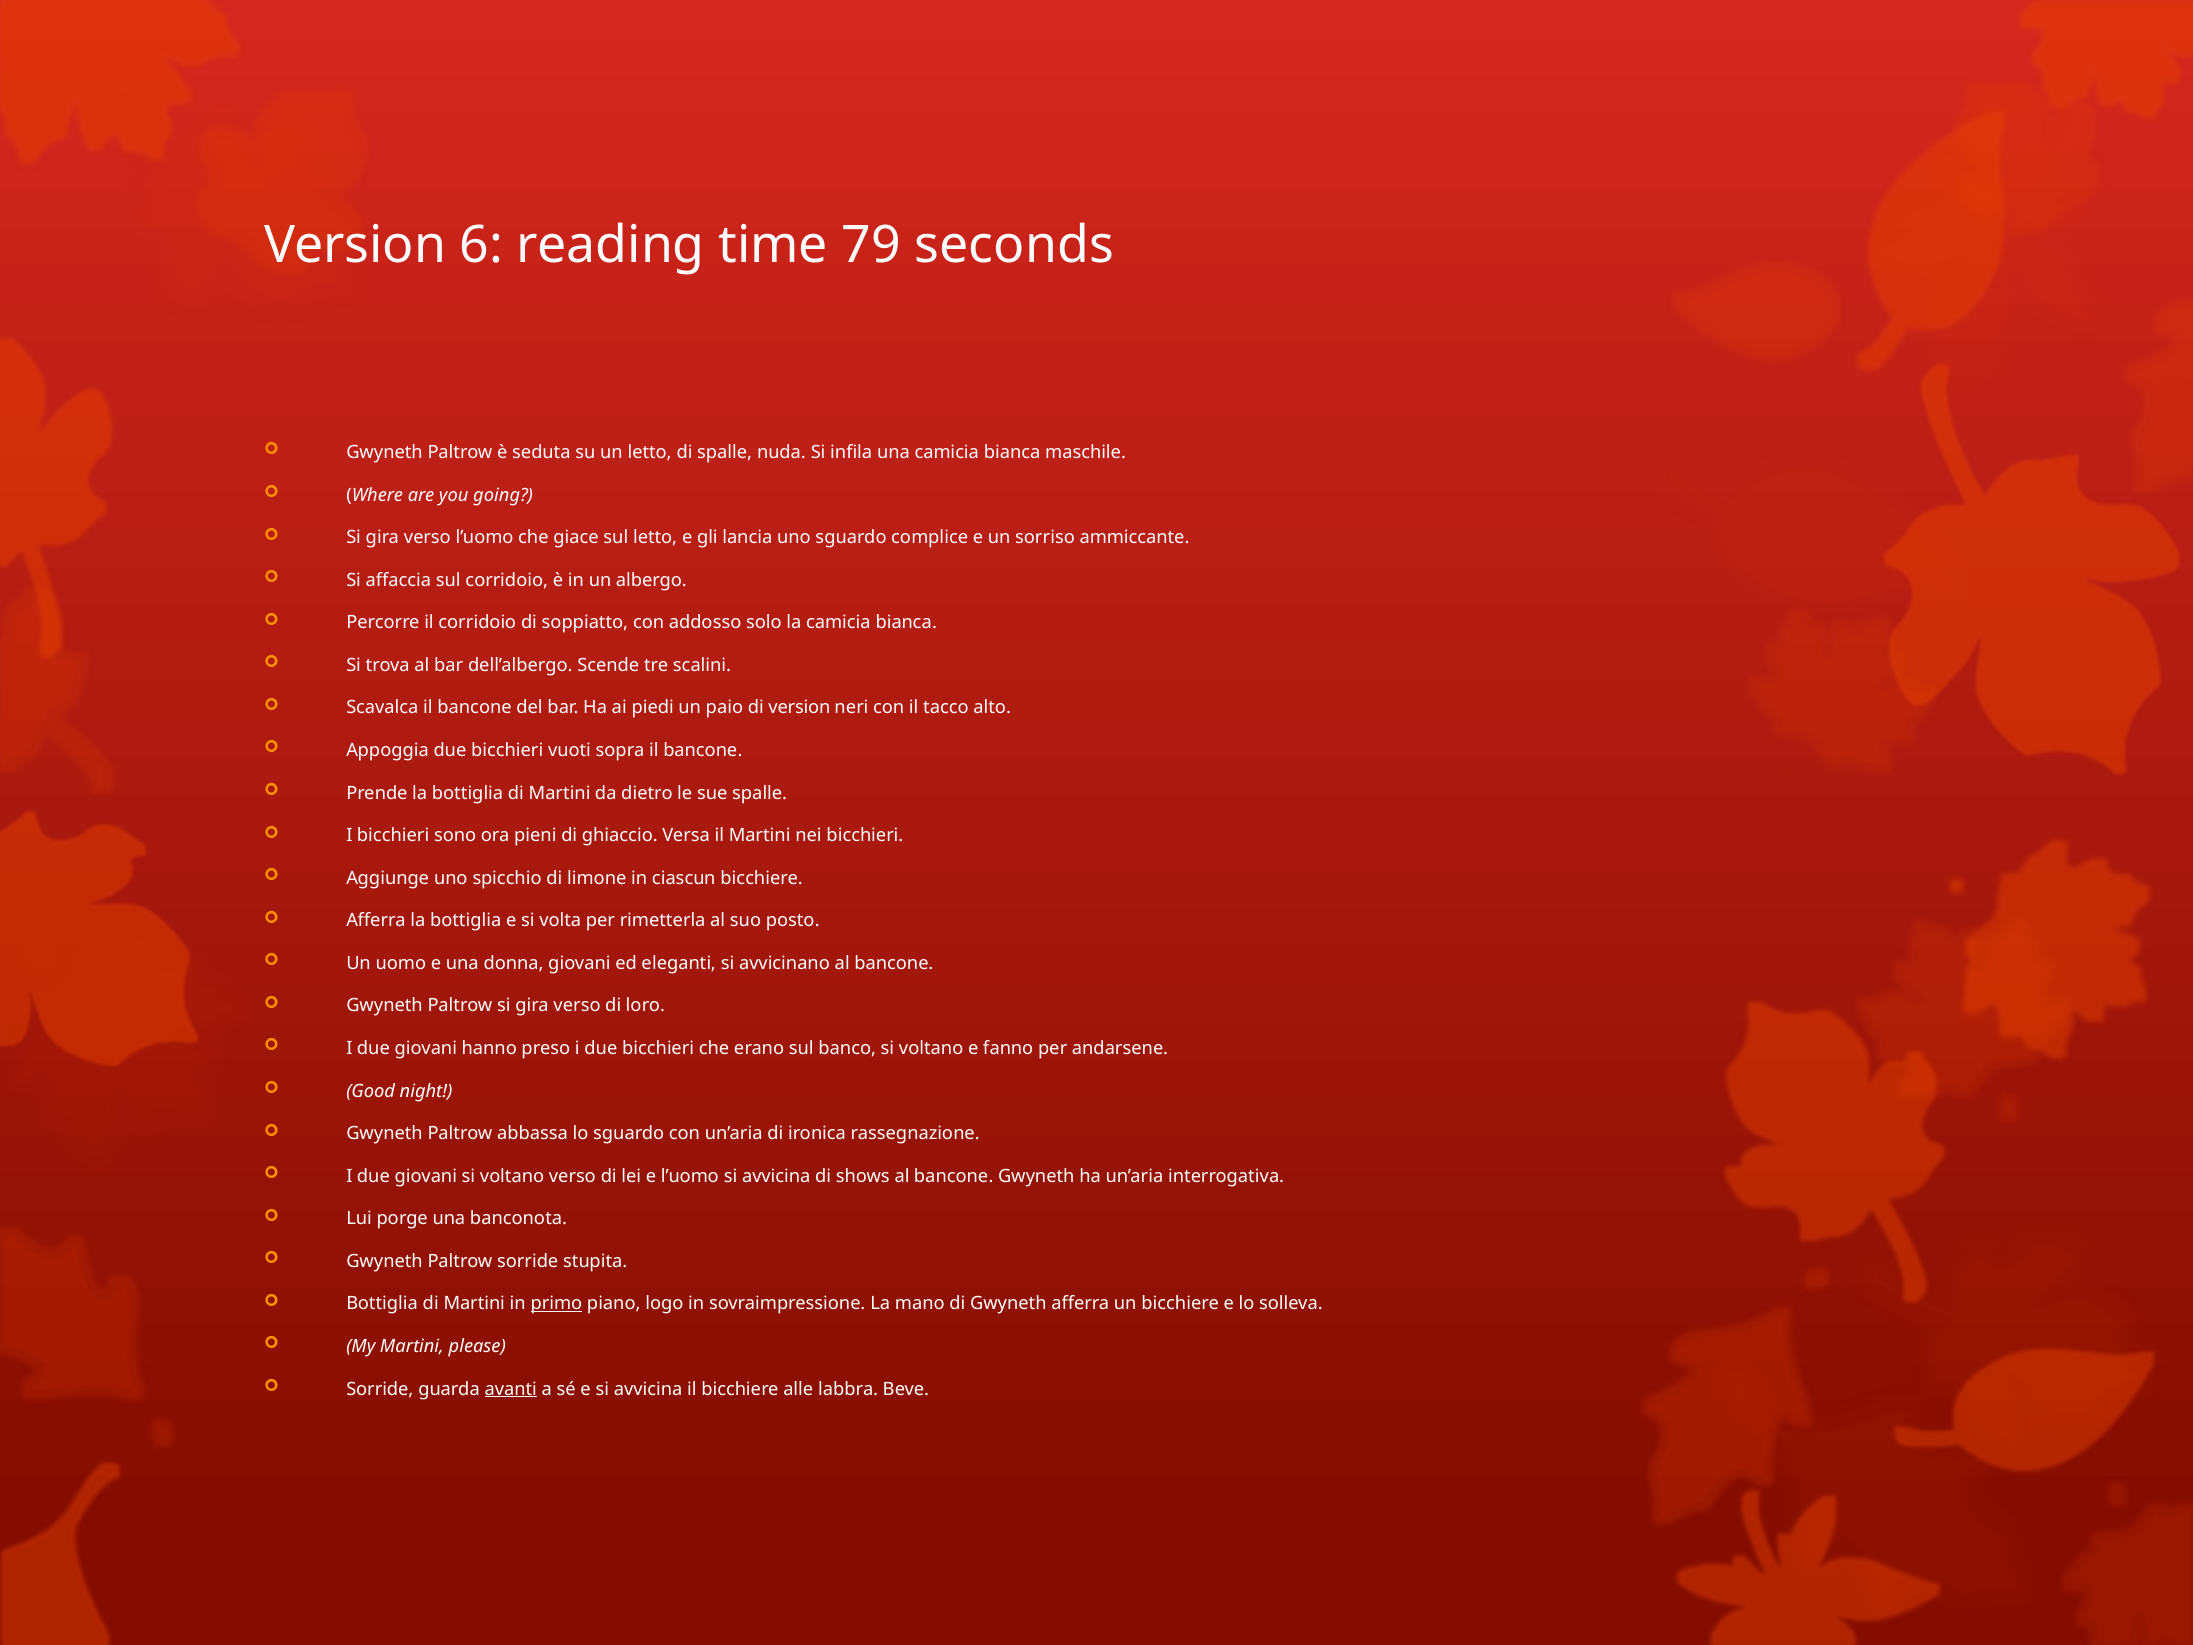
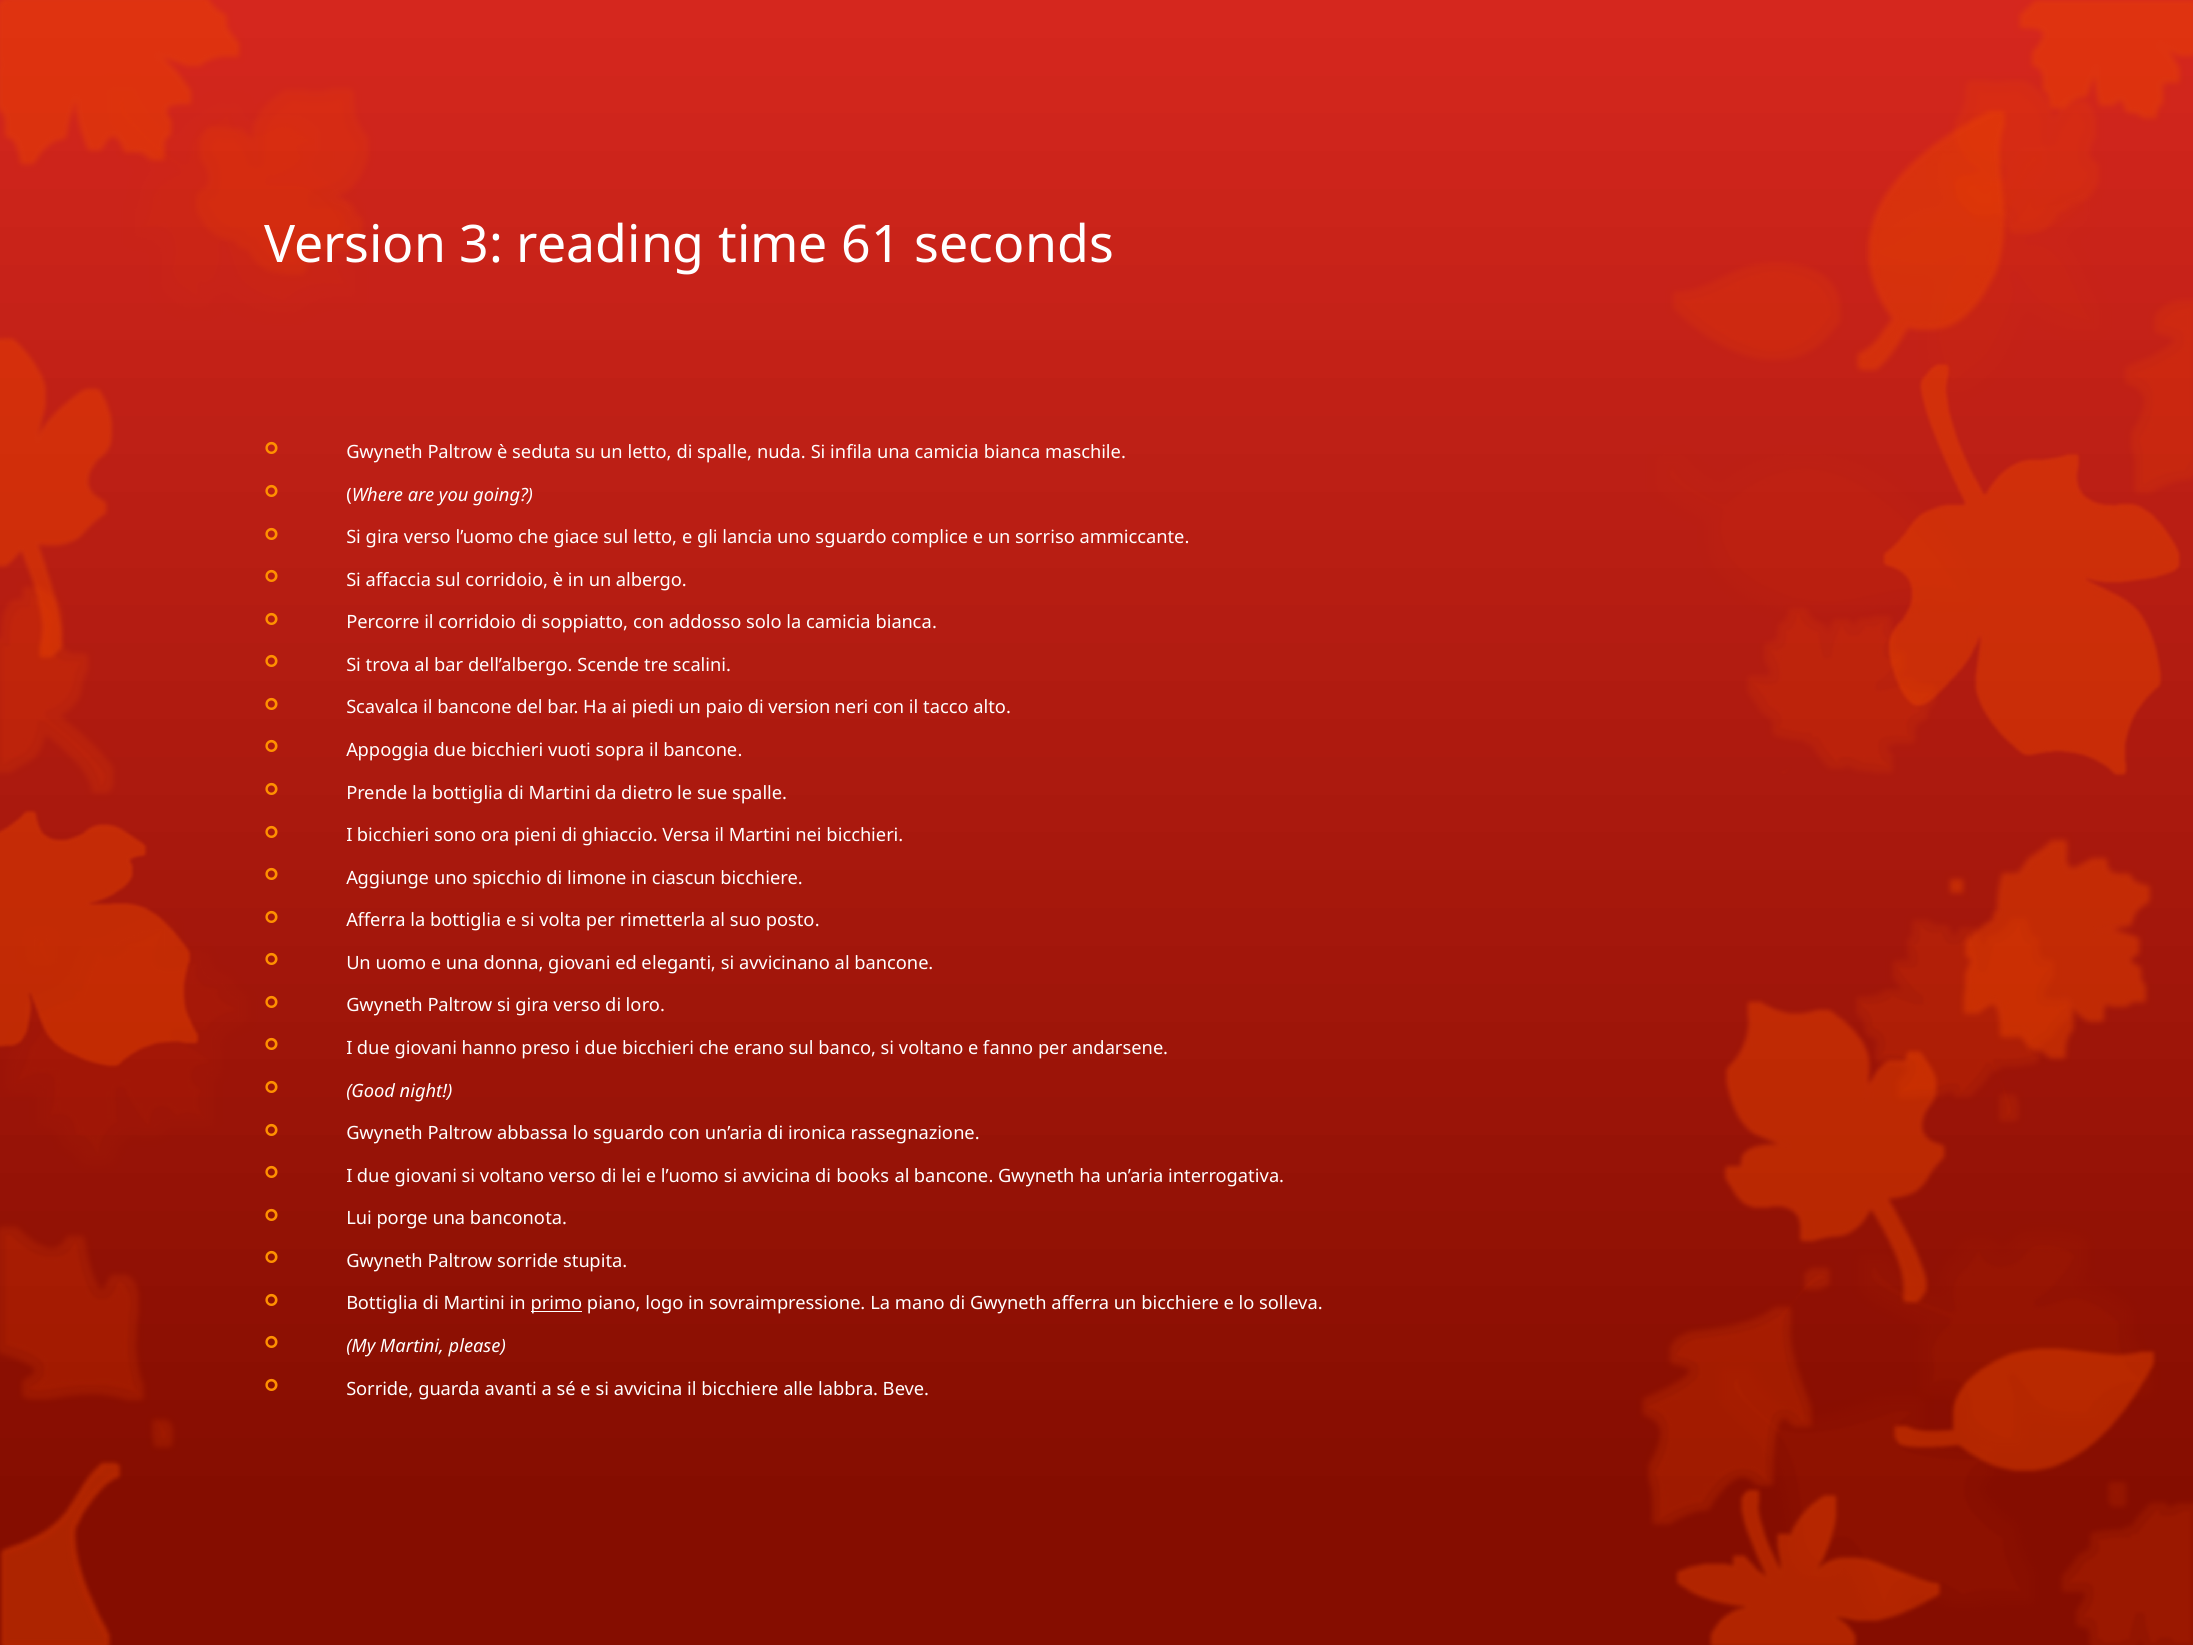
6: 6 -> 3 (482, 245)
79: 79 -> 61 (871, 245)
shows: shows -> books (863, 1176)
avanti underline: present -> none (511, 1389)
